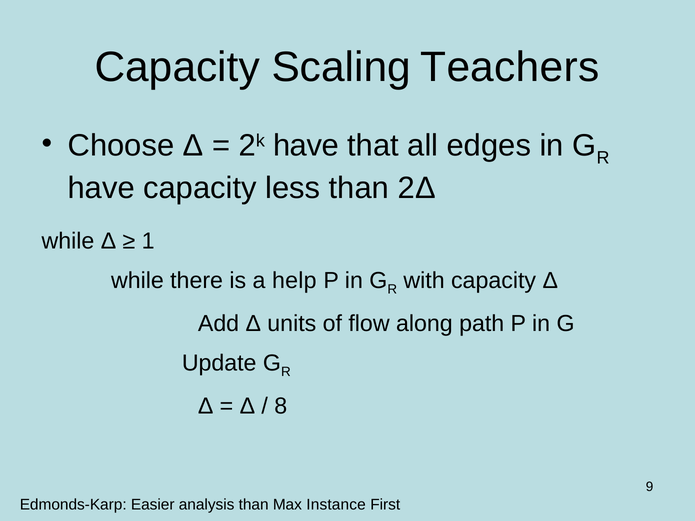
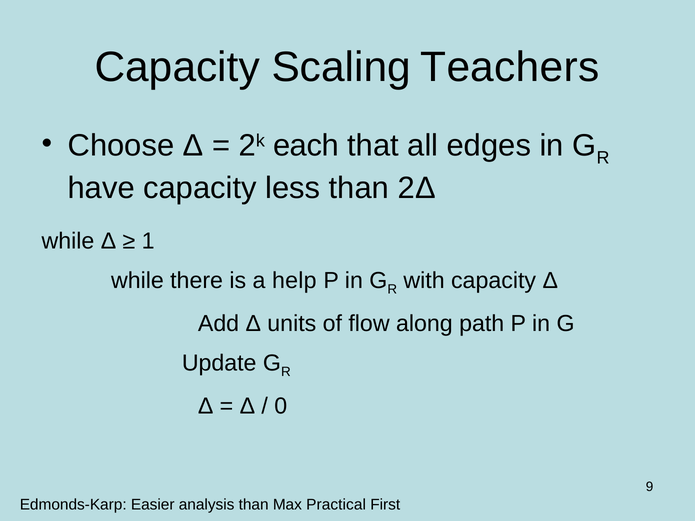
2k have: have -> each (306, 146)
8: 8 -> 0 (281, 406)
Instance: Instance -> Practical (336, 505)
